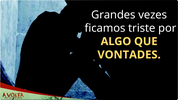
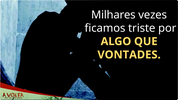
Grandes: Grandes -> Milhares (113, 15)
